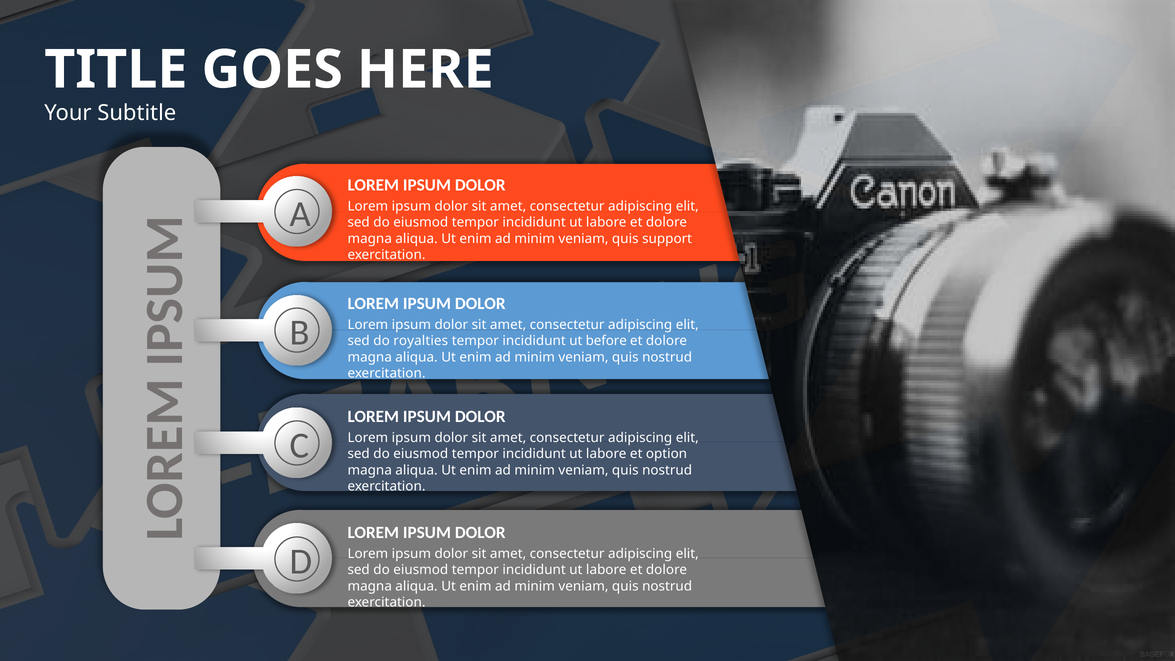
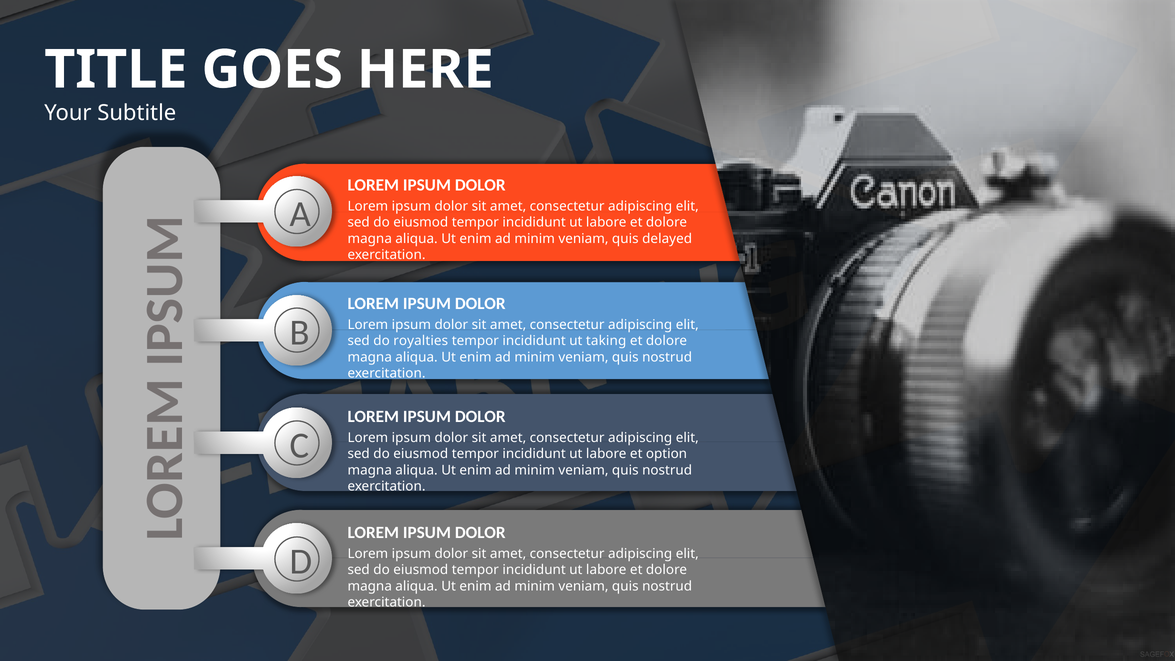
support: support -> delayed (667, 239)
before: before -> taking (606, 341)
